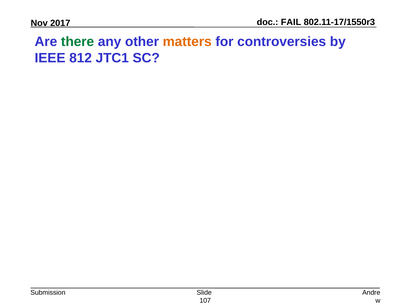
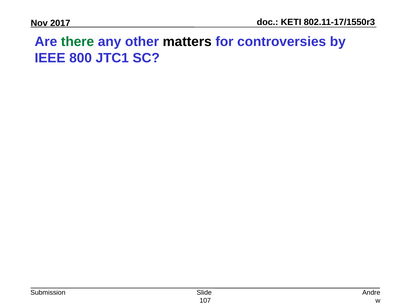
FAIL: FAIL -> KETI (291, 22)
matters colour: orange -> black (187, 42)
812: 812 -> 800 (81, 58)
